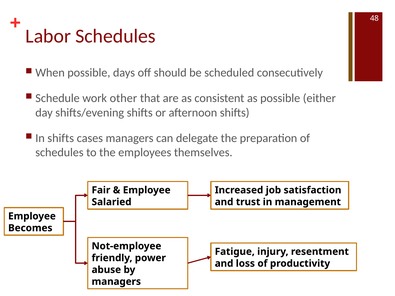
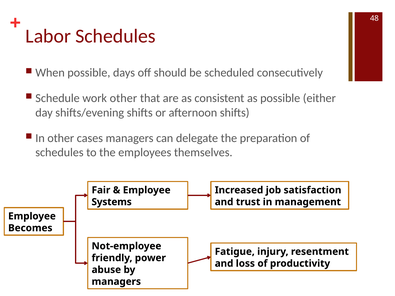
In shifts: shifts -> other (61, 138)
Salaried: Salaried -> Systems (112, 202)
